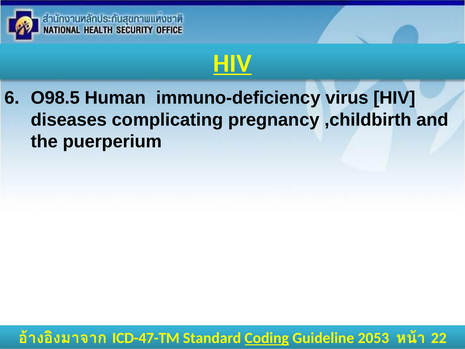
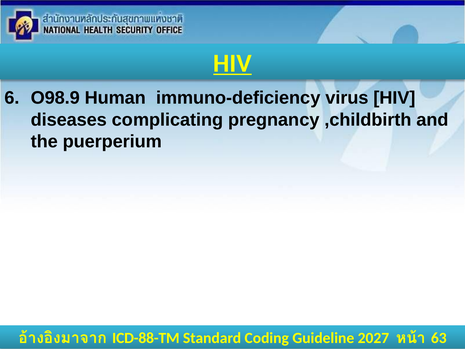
O98.5: O98.5 -> O98.9 (55, 98)
ICD-47-TM: ICD-47-TM -> ICD-88-TM (146, 338)
Coding underline: present -> none (267, 338)
2053: 2053 -> 2027 (373, 338)
22: 22 -> 63 (439, 338)
